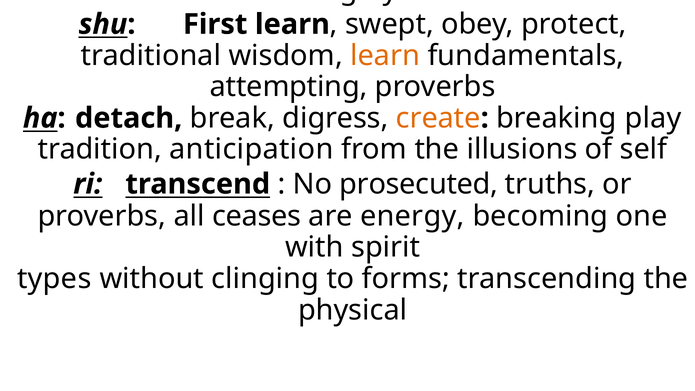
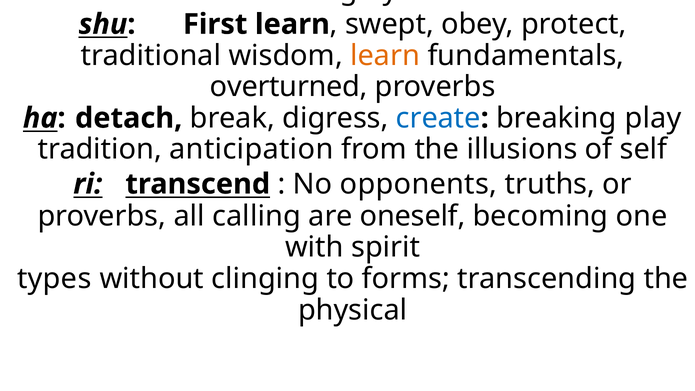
attempting: attempting -> overturned (289, 87)
create colour: orange -> blue (438, 118)
prosecuted: prosecuted -> opponents (418, 184)
ceases: ceases -> calling (257, 216)
energy: energy -> oneself (413, 216)
